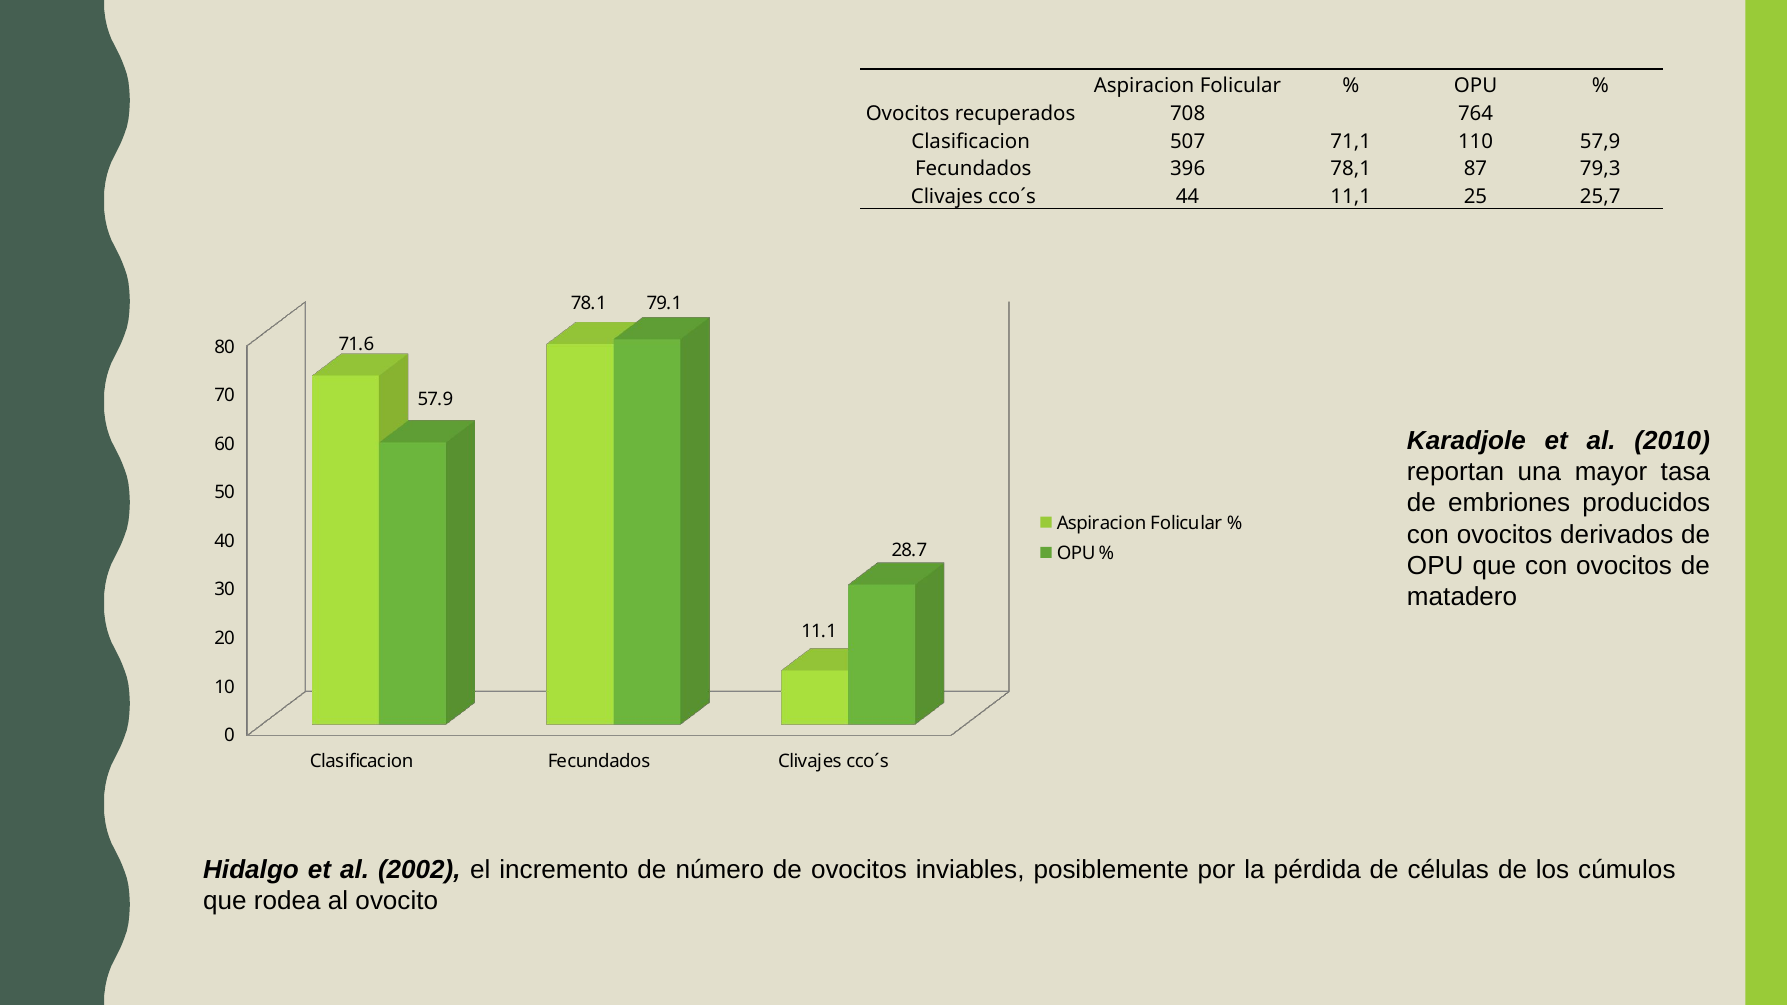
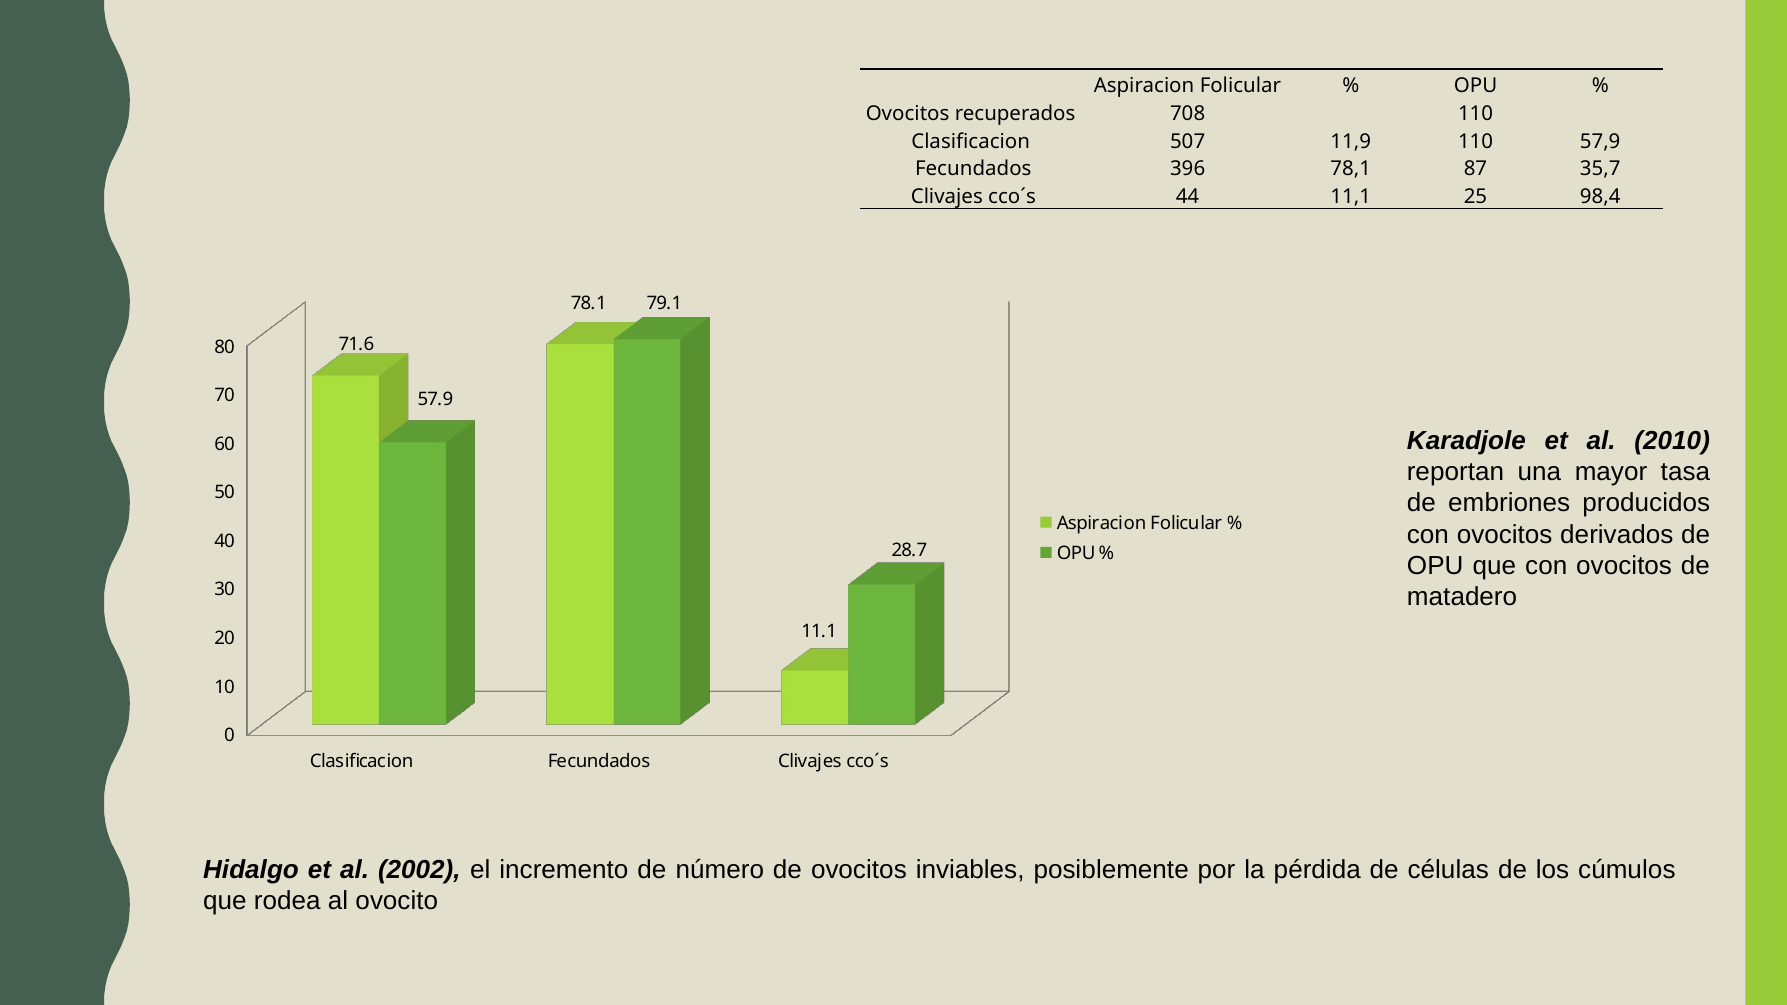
708 764: 764 -> 110 (1476, 113)
71,1: 71,1 -> 11,9 (1351, 141)
79,3: 79,3 -> 35,7 (1600, 169)
25,7: 25,7 -> 98,4 (1600, 197)
